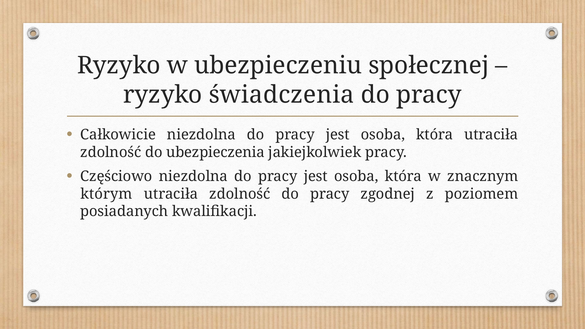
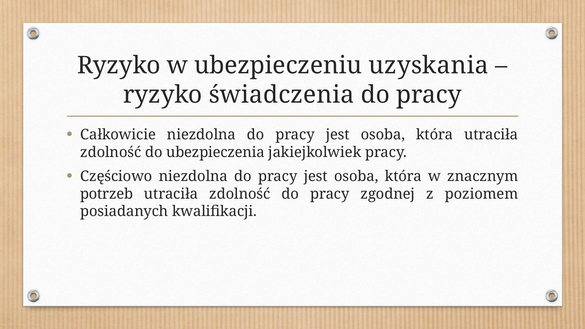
społecznej: społecznej -> uzyskania (429, 66)
którym: którym -> potrzeb (107, 194)
